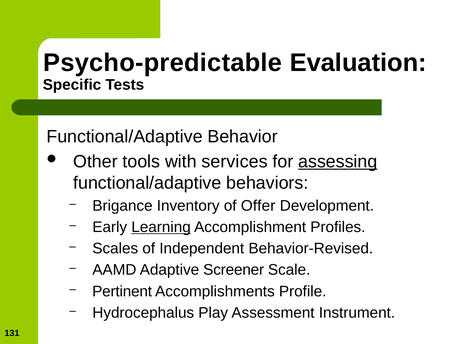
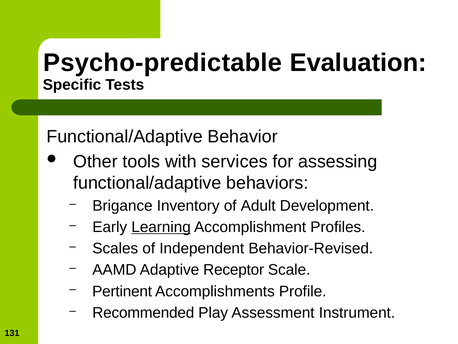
assessing underline: present -> none (338, 161)
Offer: Offer -> Adult (258, 205)
Screener: Screener -> Receptor (234, 270)
Hydrocephalus: Hydrocephalus -> Recommended (143, 312)
